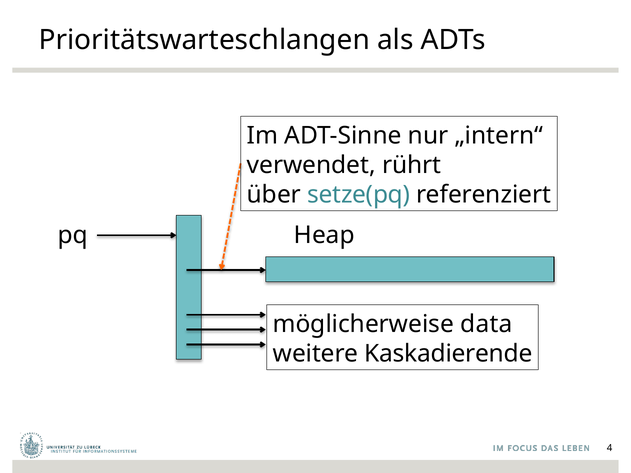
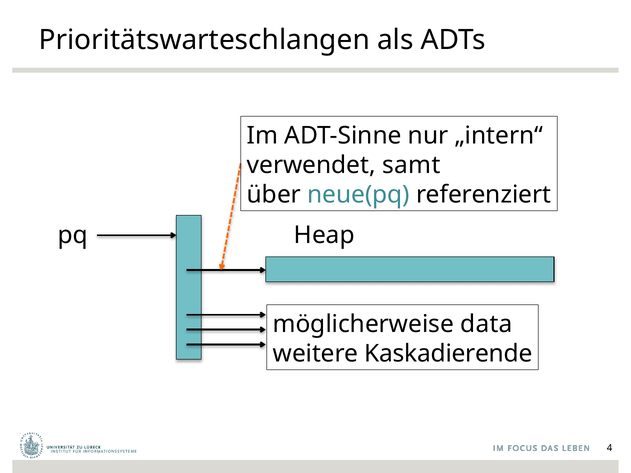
rührt: rührt -> samt (411, 165)
setze(pq: setze(pq -> neue(pq (359, 195)
